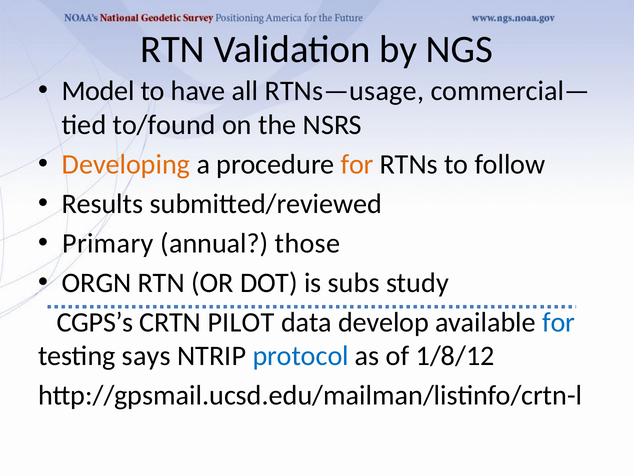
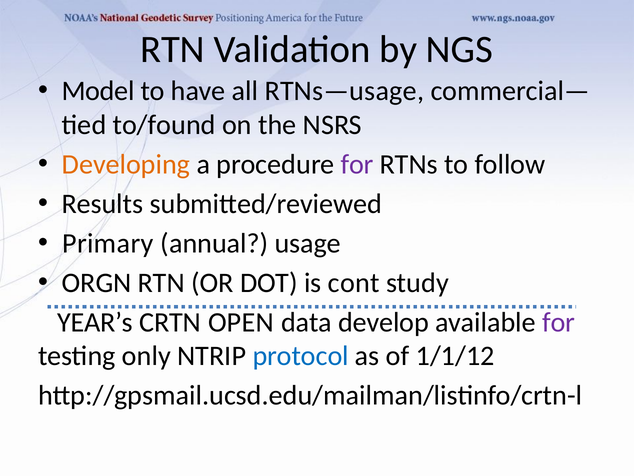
for colour: orange -> purple (357, 164)
those: those -> usage (308, 243)
subs: subs -> cont (354, 282)
CGPS’s: CGPS’s -> YEAR’s (95, 322)
PILOT: PILOT -> OPEN (241, 322)
for colour: blue -> purple (559, 322)
says: says -> only (146, 356)
1/8/12: 1/8/12 -> 1/1/12 (455, 356)
